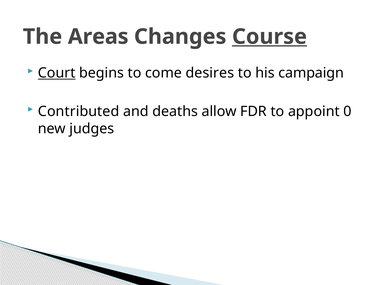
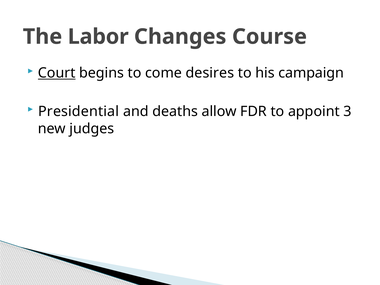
Areas: Areas -> Labor (98, 37)
Course underline: present -> none (269, 37)
Contributed: Contributed -> Presidential (79, 111)
0: 0 -> 3 (348, 111)
